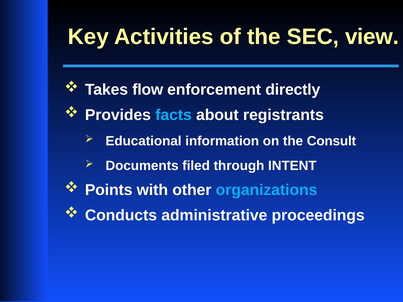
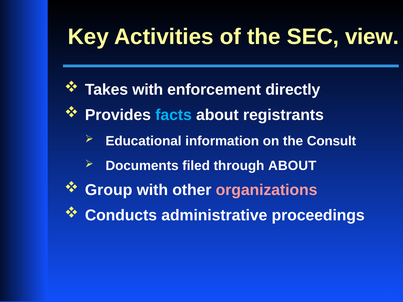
Takes flow: flow -> with (148, 90)
through INTENT: INTENT -> ABOUT (292, 166)
Points: Points -> Group (109, 190)
organizations colour: light blue -> pink (267, 190)
